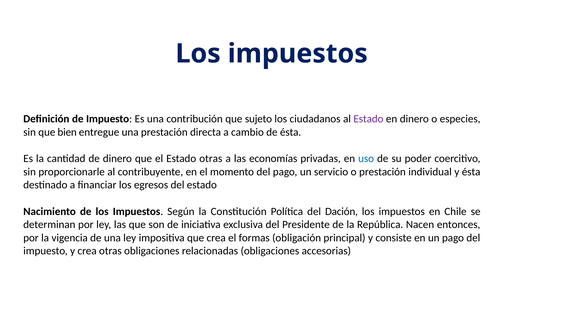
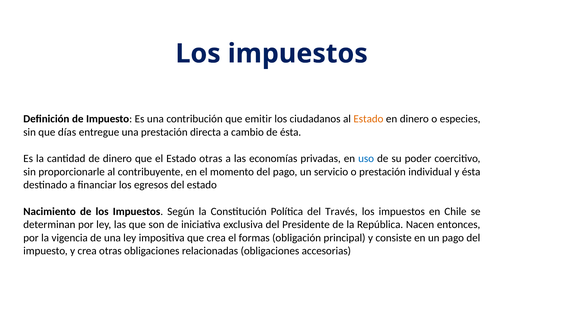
sujeto: sujeto -> emitir (258, 119)
Estado colour: purple -> orange (368, 119)
bien: bien -> días (67, 132)
Dación: Dación -> Través (341, 211)
